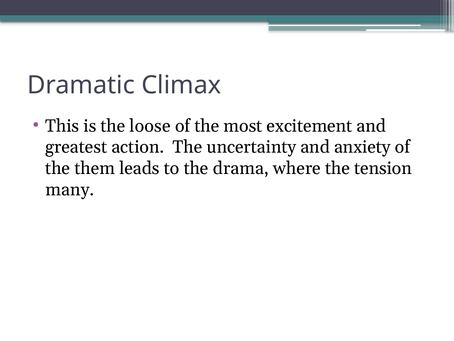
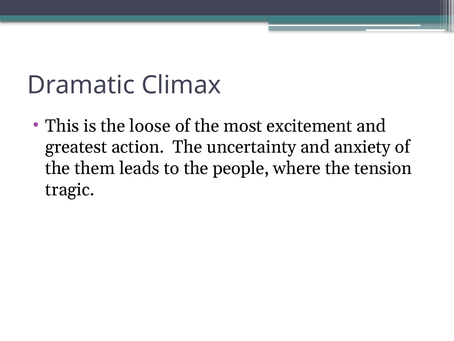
drama: drama -> people (241, 168)
many: many -> tragic (70, 189)
